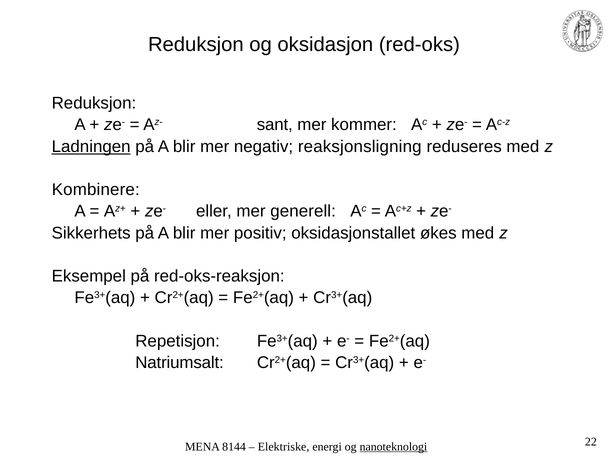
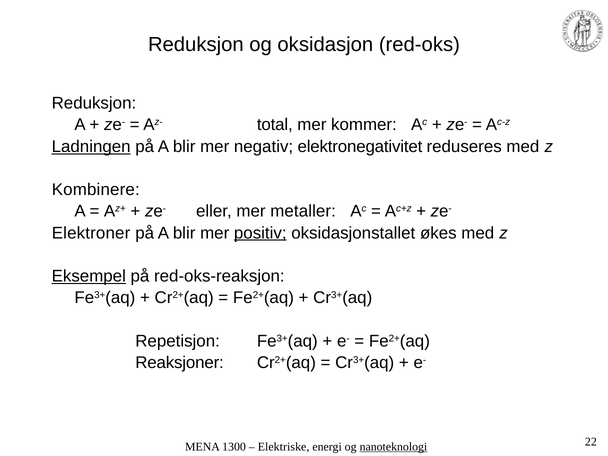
sant: sant -> total (275, 125)
reaksjonsligning: reaksjonsligning -> elektronegativitet (360, 146)
generell: generell -> metaller (303, 211)
Sikkerhets: Sikkerhets -> Elektroner (91, 233)
positiv underline: none -> present (260, 233)
Eksempel underline: none -> present (89, 276)
Natriumsalt: Natriumsalt -> Reaksjoner (180, 363)
8144: 8144 -> 1300 (234, 447)
